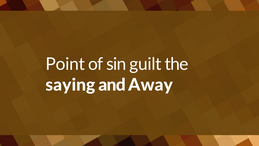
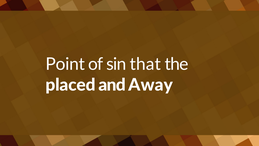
guilt: guilt -> that (145, 64)
saying: saying -> placed (71, 85)
